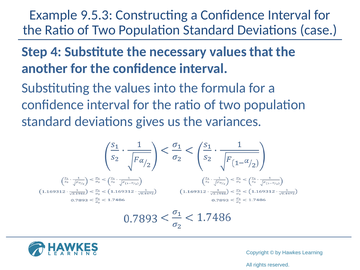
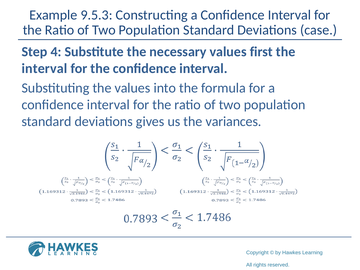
that: that -> first (261, 52)
another: another -> interval (44, 68)
